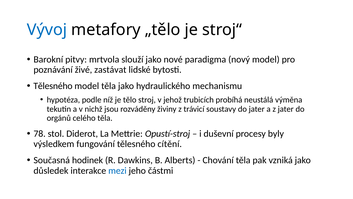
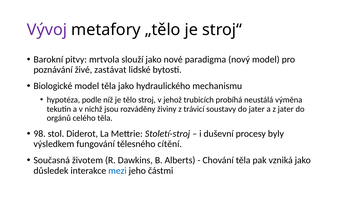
Vývoj colour: blue -> purple (47, 30)
Tělesného: Tělesného -> Biologické (53, 86)
78: 78 -> 98 (40, 133)
Opustí-stroj: Opustí-stroj -> Století-stroj (168, 133)
hodinek: hodinek -> životem (87, 160)
